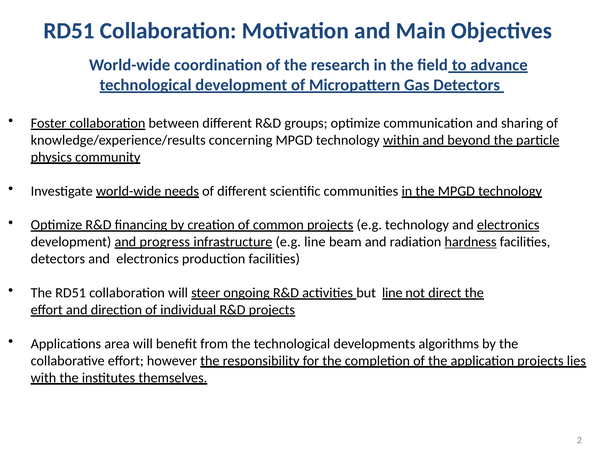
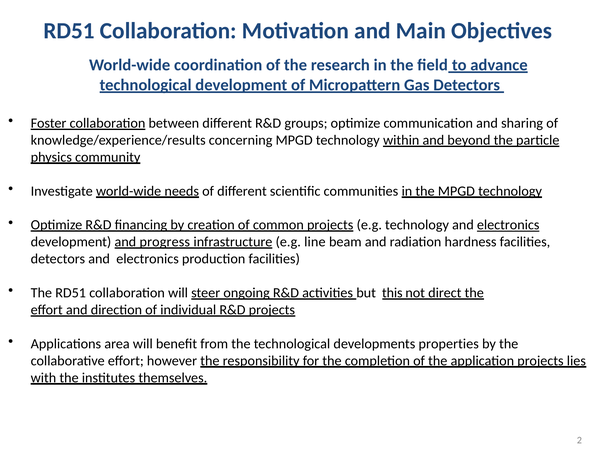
hardness underline: present -> none (471, 242)
but line: line -> this (392, 293)
algorithms: algorithms -> properties (449, 344)
